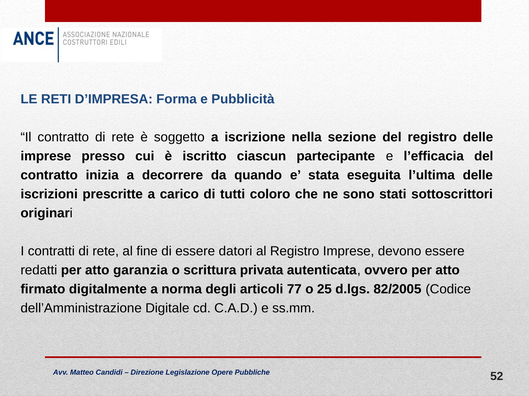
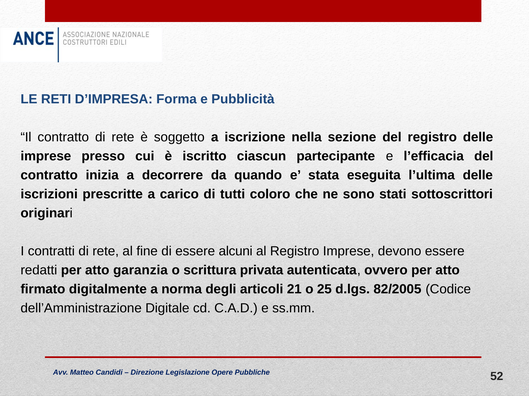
datori: datori -> alcuni (236, 252)
77: 77 -> 21 (294, 290)
